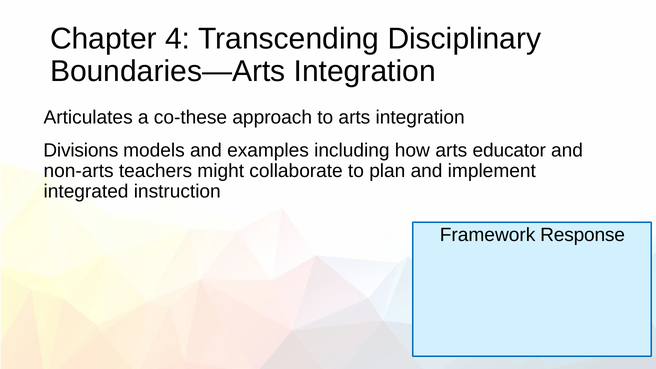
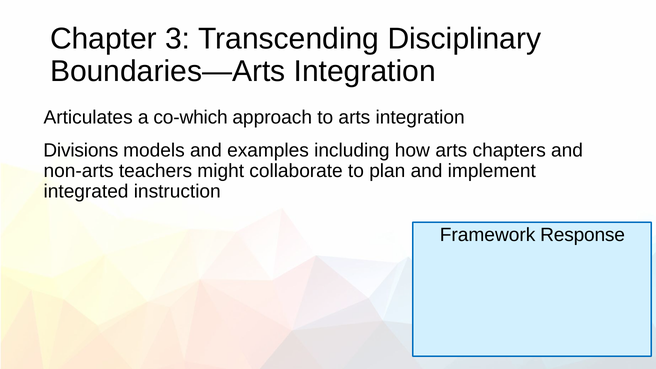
4: 4 -> 3 (178, 39)
co-these: co-these -> co-which (191, 117)
educator: educator -> chapters (509, 150)
